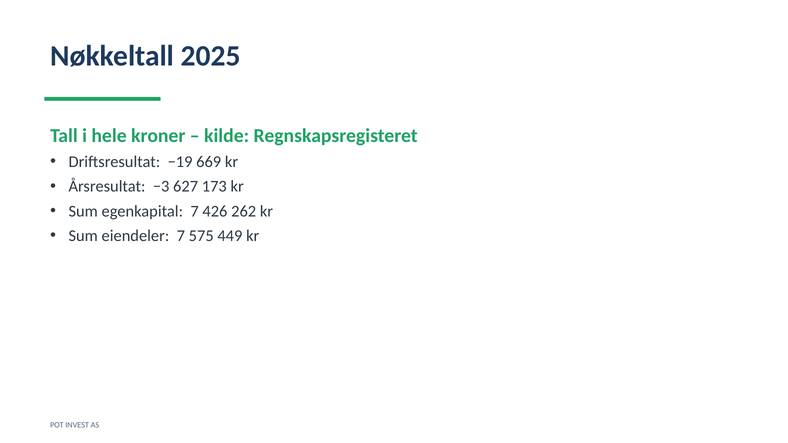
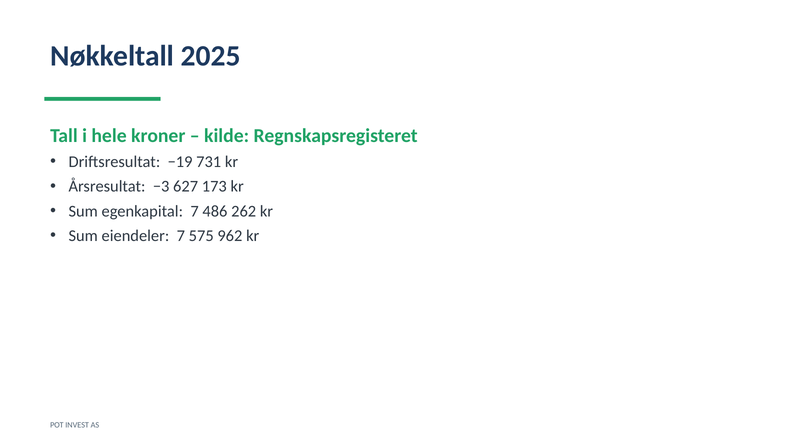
669: 669 -> 731 (209, 162)
426: 426 -> 486 (215, 211)
449: 449 -> 962 (230, 236)
